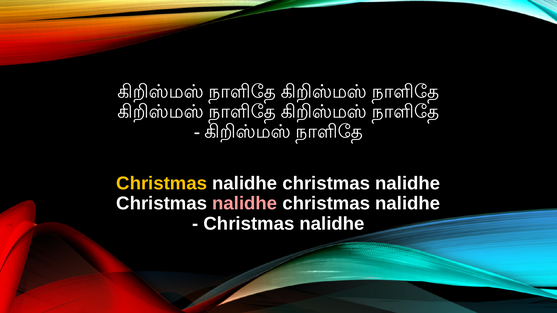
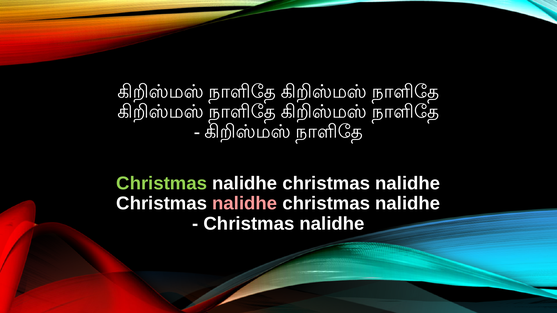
Christmas colour: yellow -> light green (162, 184)
